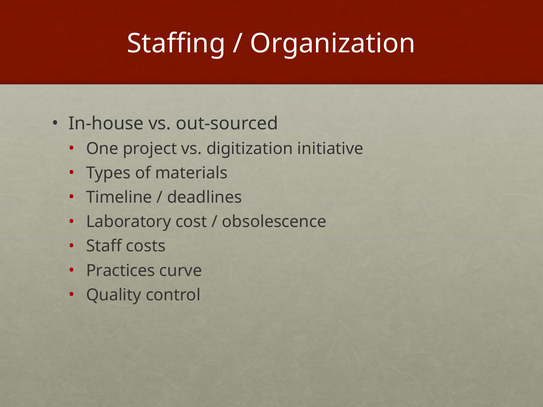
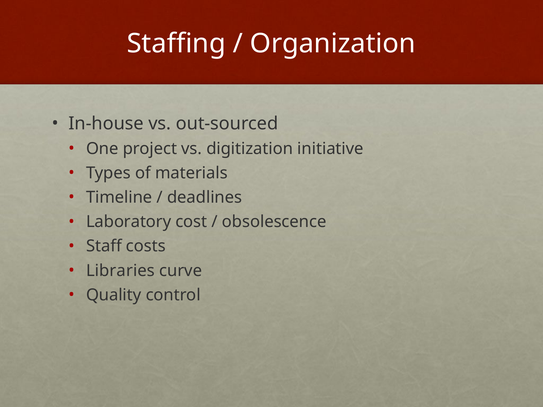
Practices: Practices -> Libraries (120, 271)
